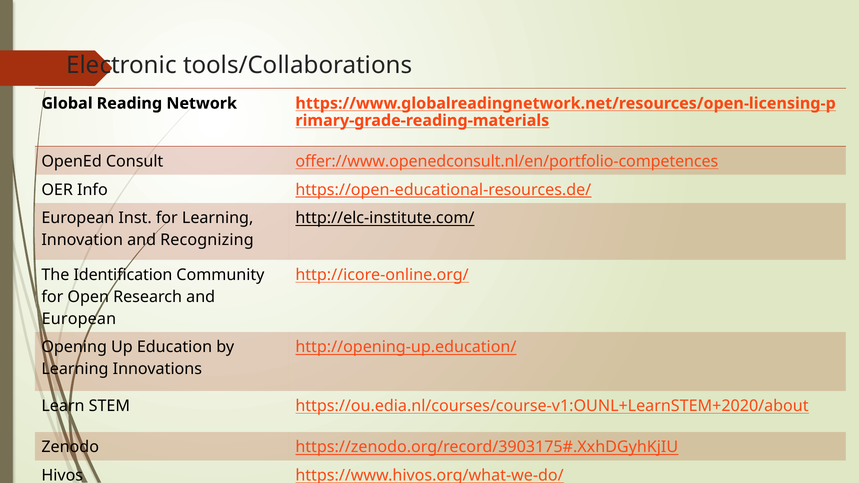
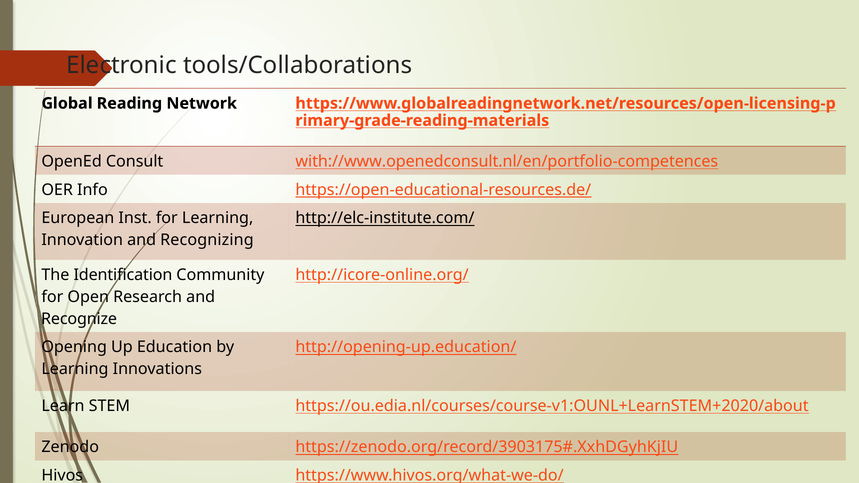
offer://www.openedconsult.nl/en/portfolio-competences: offer://www.openedconsult.nl/en/portfolio-competences -> with://www.openedconsult.nl/en/portfolio-competences (507, 161)
European: European -> Recognize (79, 319)
